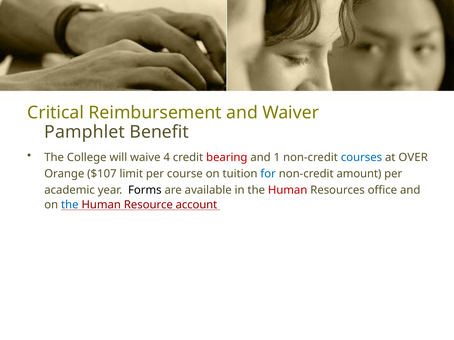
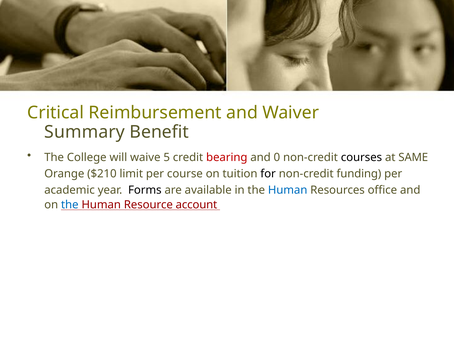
Pamphlet: Pamphlet -> Summary (85, 132)
4: 4 -> 5 (167, 158)
1: 1 -> 0 (277, 158)
courses colour: blue -> black (361, 158)
OVER: OVER -> SAME (413, 158)
$107: $107 -> $210 (102, 174)
for colour: blue -> black (268, 174)
amount: amount -> funding (359, 174)
Human colour: red -> blue (288, 190)
